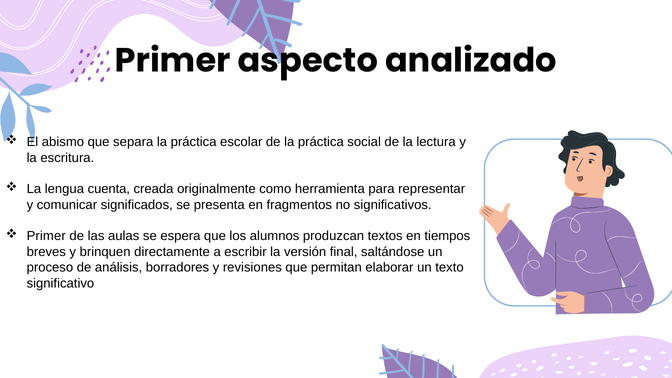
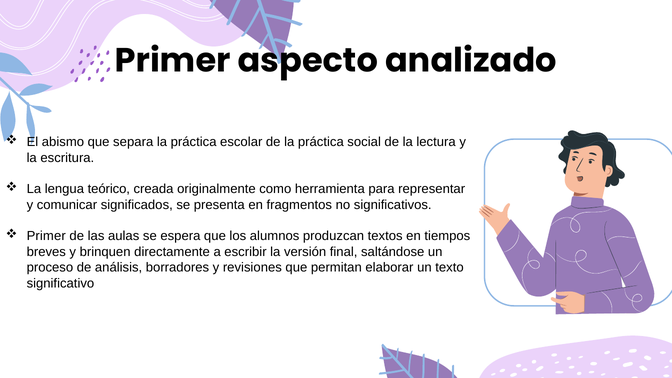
cuenta: cuenta -> teórico (109, 189)
